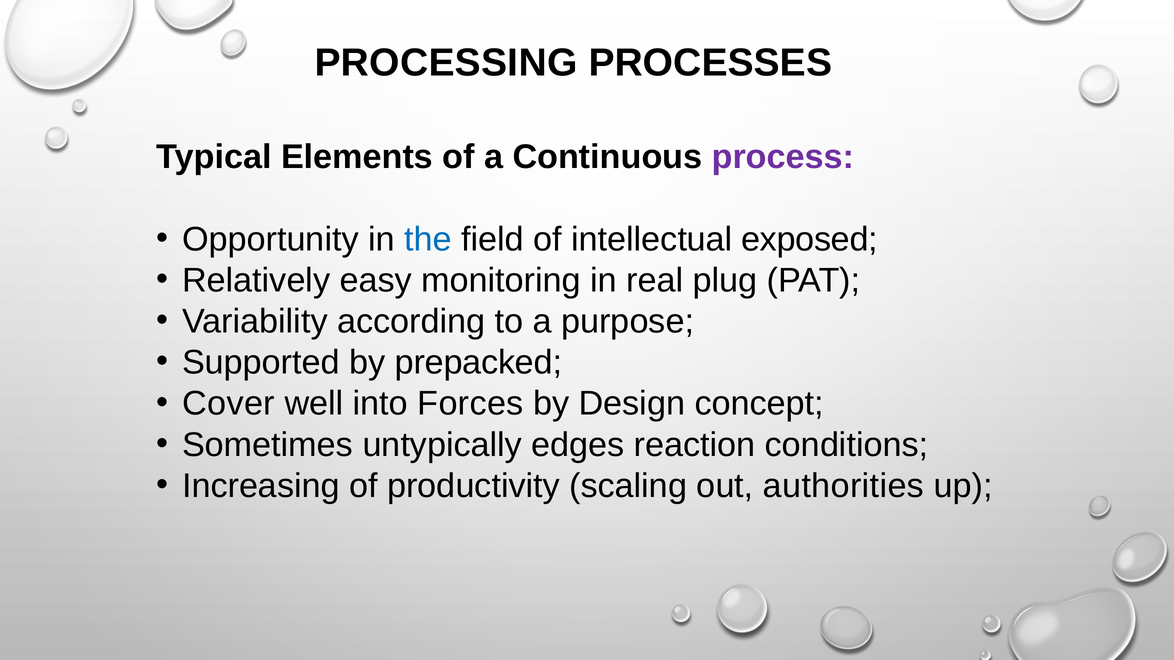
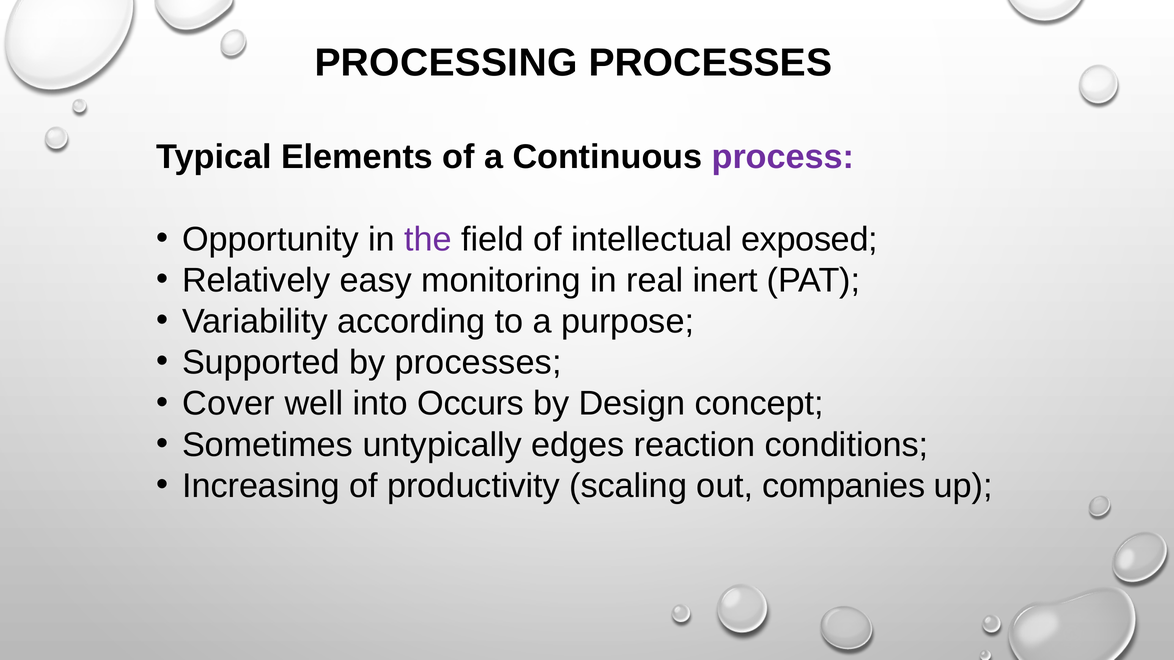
the colour: blue -> purple (428, 239)
plug: plug -> inert (725, 281)
by prepacked: prepacked -> processes (478, 363)
Forces: Forces -> Occurs (471, 404)
authorities: authorities -> companies (844, 486)
